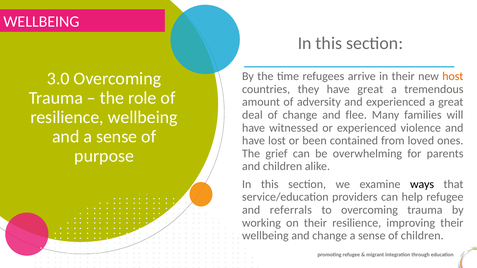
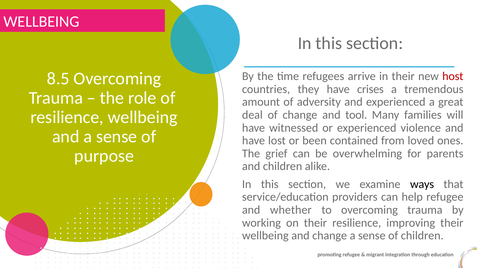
host colour: orange -> red (453, 76)
3.0: 3.0 -> 8.5 (58, 79)
have great: great -> crises (370, 89)
flee: flee -> tool (356, 115)
referrals: referrals -> whether (291, 210)
